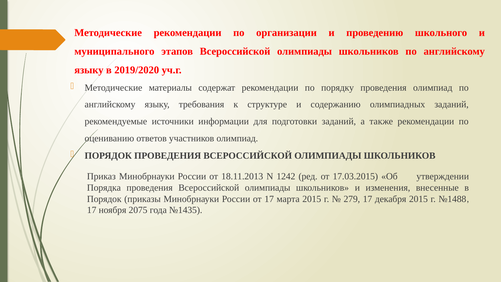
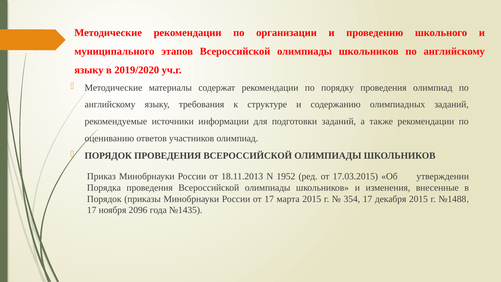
1242: 1242 -> 1952 (286, 176)
279: 279 -> 354 (352, 199)
2075: 2075 -> 2096 (138, 210)
